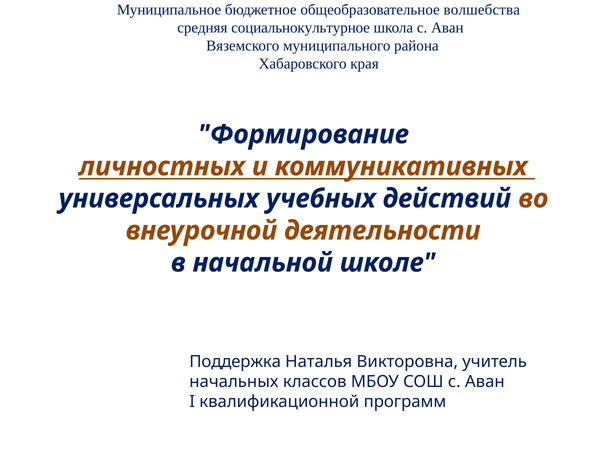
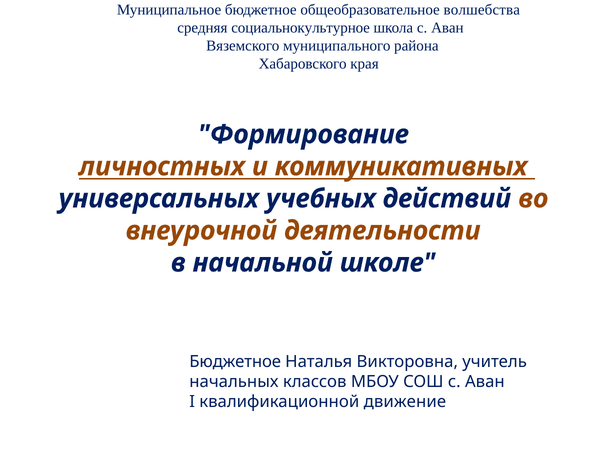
Поддержка: Поддержка -> Бюджетное (235, 362)
программ: программ -> движение (405, 402)
